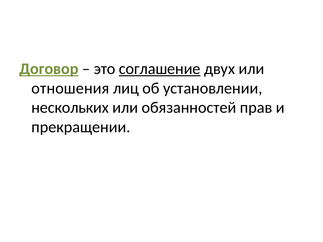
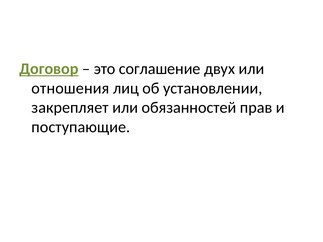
соглашение underline: present -> none (160, 69)
нескольких: нескольких -> закрепляет (70, 108)
прекращении: прекращении -> поступающие (81, 127)
